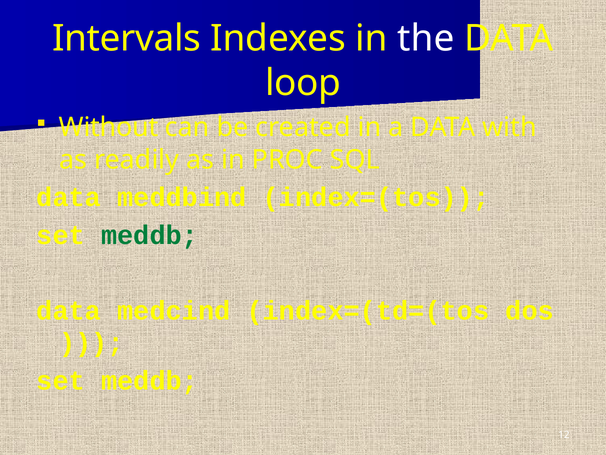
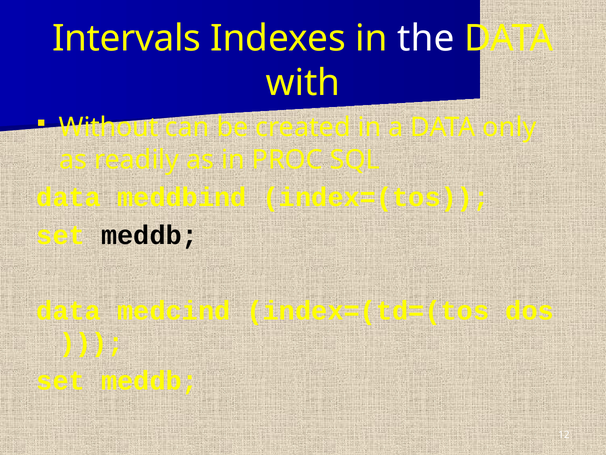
loop: loop -> with (303, 83)
with: with -> only (509, 127)
meddb colour: green -> black (150, 235)
